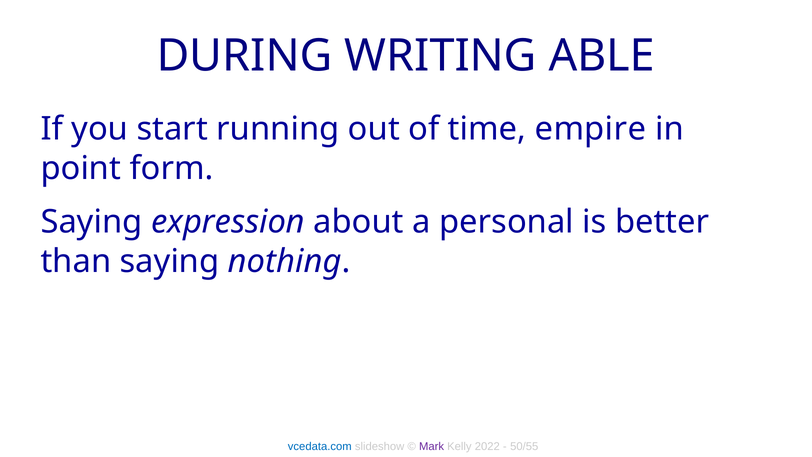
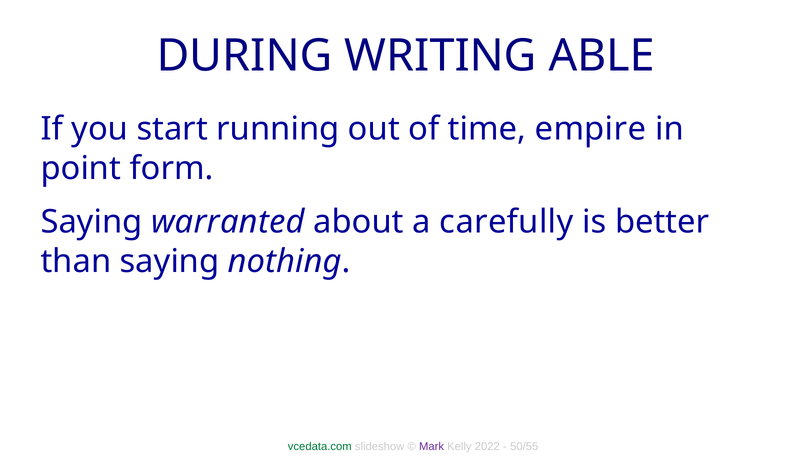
expression: expression -> warranted (228, 222)
personal: personal -> carefully (506, 222)
vcedata.com colour: blue -> green (320, 446)
